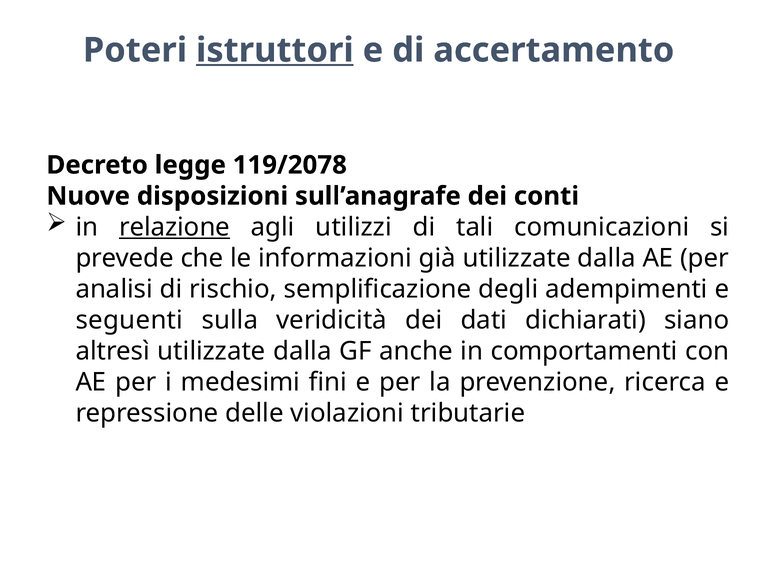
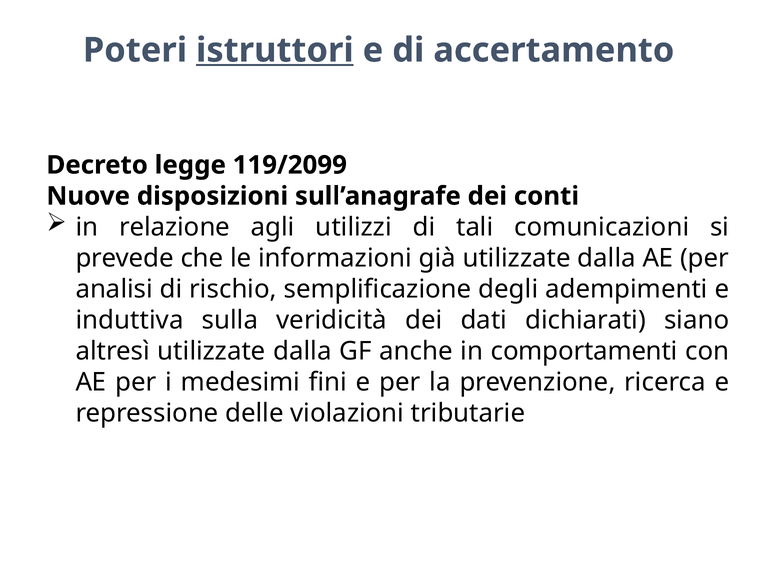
119/2078: 119/2078 -> 119/2099 (290, 165)
relazione underline: present -> none (175, 227)
seguenti: seguenti -> induttiva (130, 320)
